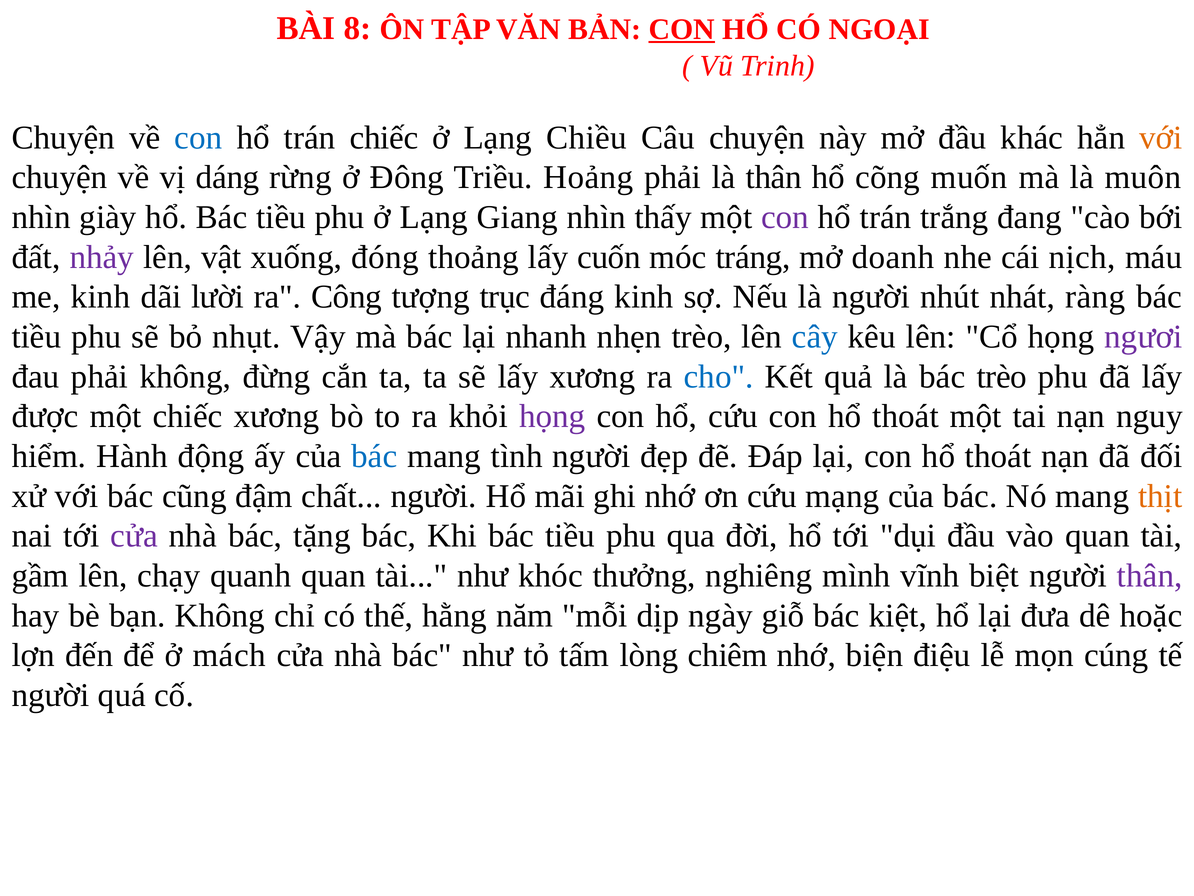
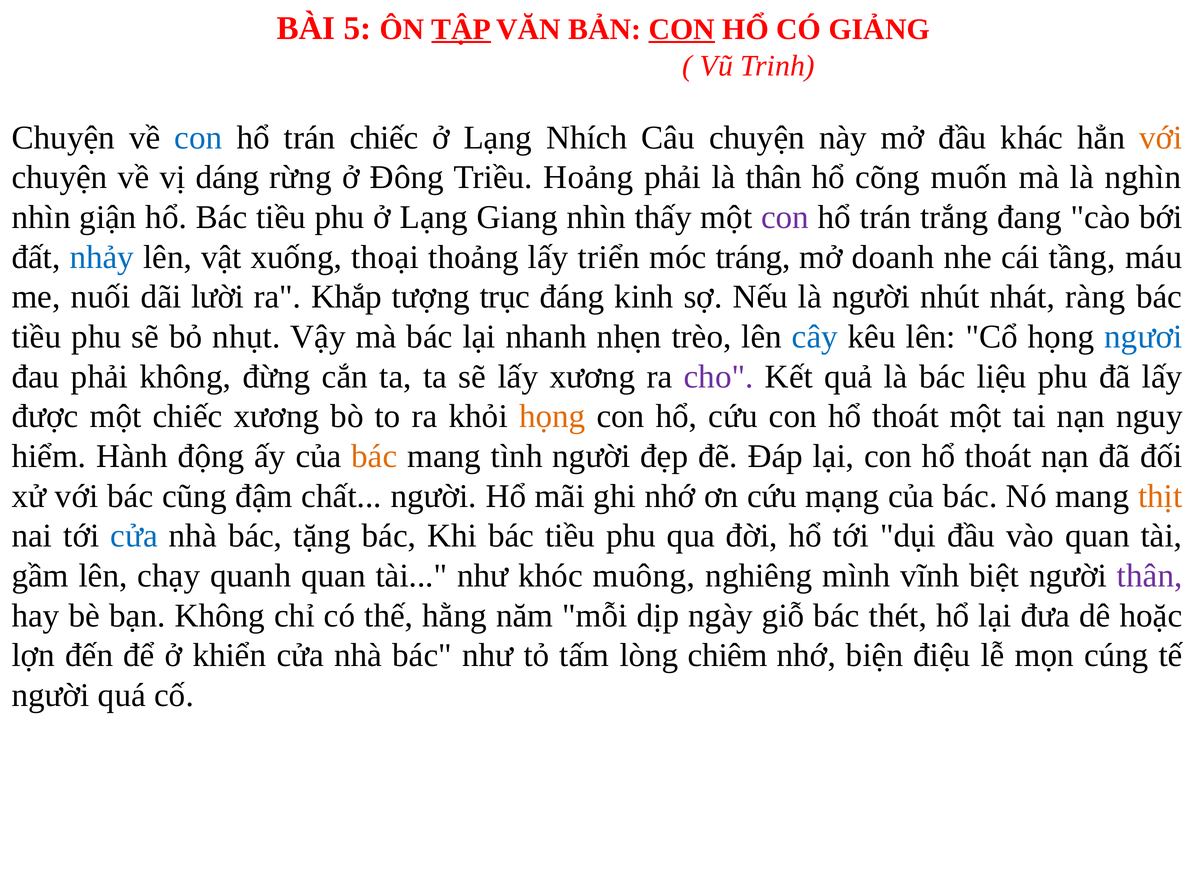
8: 8 -> 5 (358, 28)
TẬP underline: none -> present (461, 29)
NGOẠI: NGOẠI -> GIẢNG (879, 29)
Chiều: Chiều -> Nhích (587, 138)
muôn: muôn -> nghìn (1143, 177)
giày: giày -> giận (108, 217)
nhảy colour: purple -> blue (102, 257)
đóng: đóng -> thoại (385, 257)
cuốn: cuốn -> triển (609, 257)
nịch: nịch -> tầng (1082, 257)
me kinh: kinh -> nuối (101, 297)
Công: Công -> Khắp (347, 297)
ngươi colour: purple -> blue (1143, 337)
cho colour: blue -> purple (719, 376)
bác trèo: trèo -> liệu (1002, 376)
họng colour: purple -> orange (552, 416)
bác colour: blue -> orange (374, 456)
cửa colour: purple -> blue (134, 536)
thưởng: thưởng -> muông (644, 576)
kiệt: kiệt -> thét (898, 615)
mách: mách -> khiển (229, 655)
